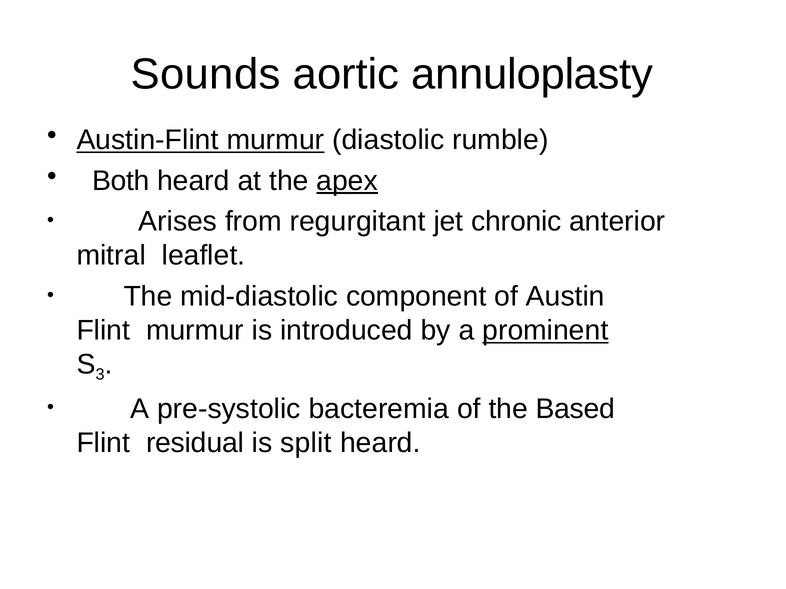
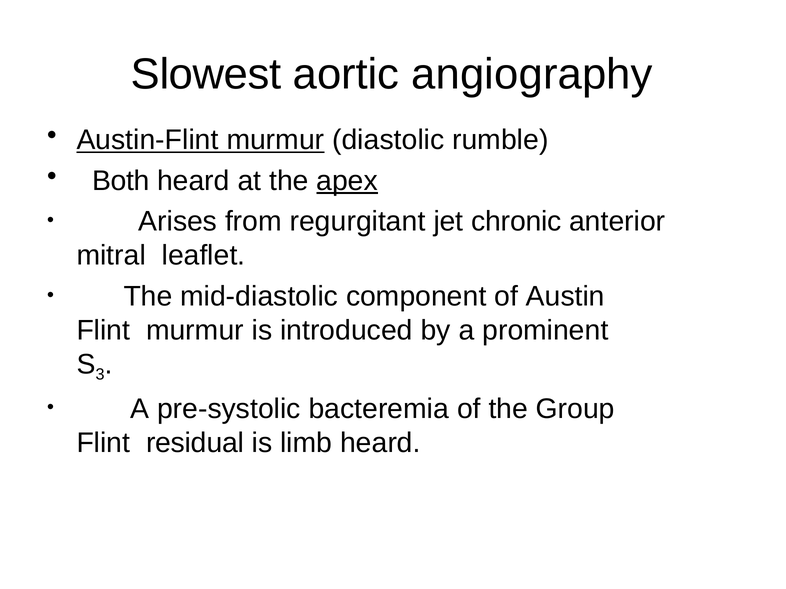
Sounds: Sounds -> Slowest (206, 75)
annuloplasty: annuloplasty -> angiography (532, 75)
prominent underline: present -> none (545, 331)
Based: Based -> Group (575, 409)
split: split -> limb (306, 443)
